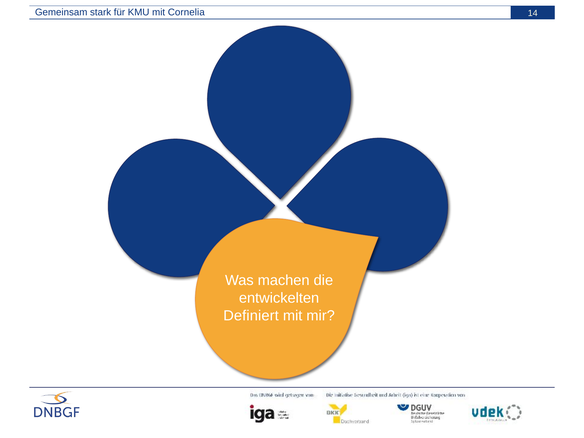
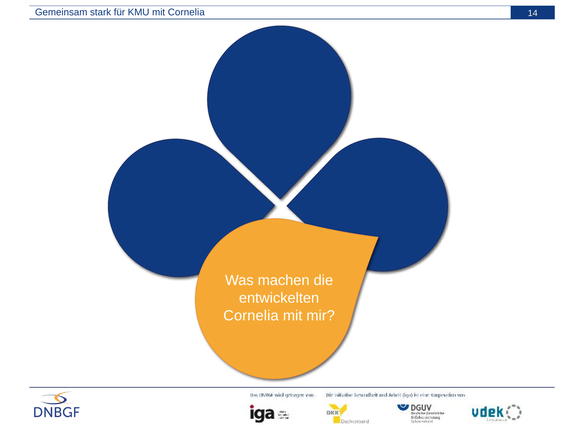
Definiert: Definiert -> Cornelia (251, 316)
